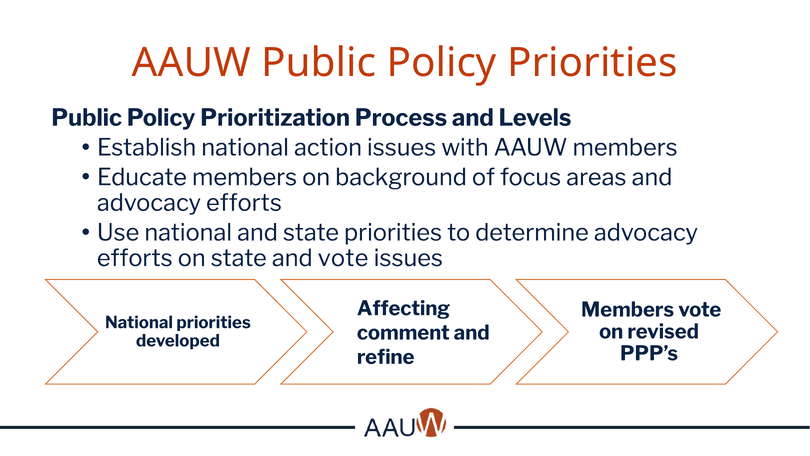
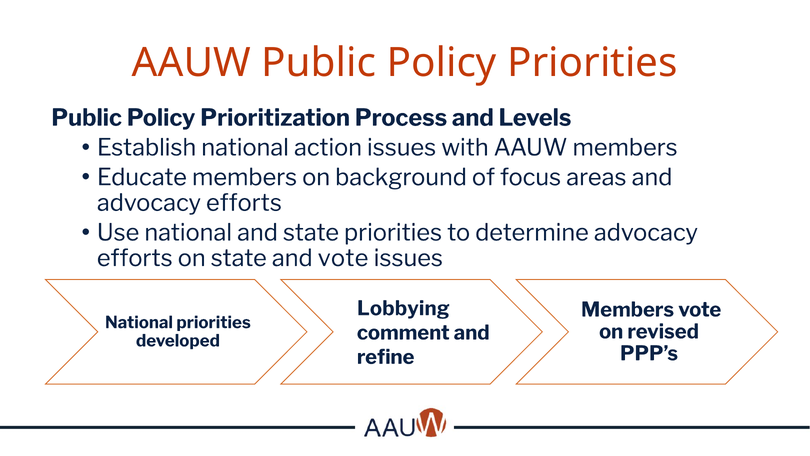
Affecting: Affecting -> Lobbying (403, 308)
